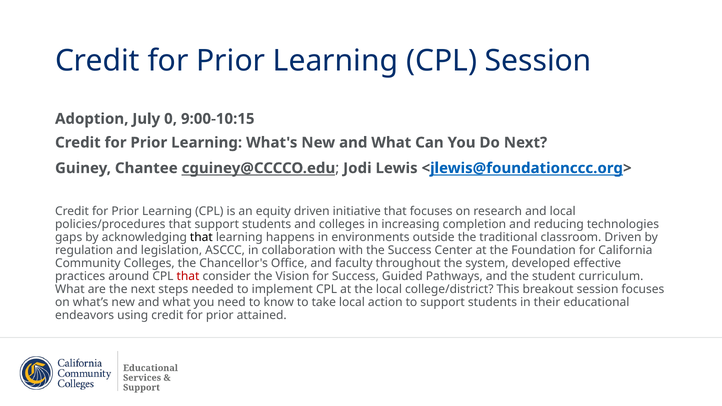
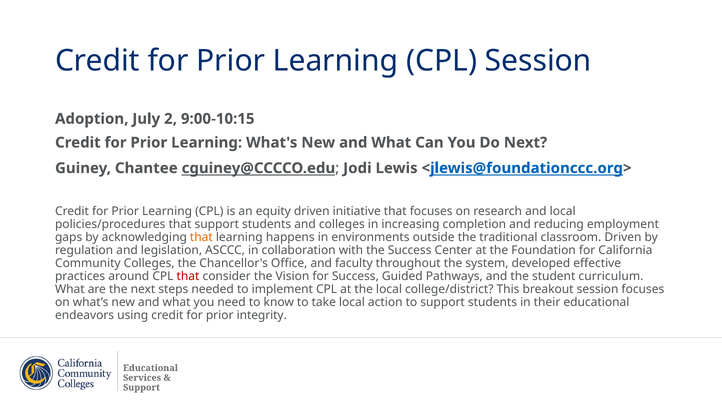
0: 0 -> 2 (171, 119)
technologies: technologies -> employment (623, 224)
that colour: black -> orange (201, 237)
attained: attained -> integrity (262, 315)
